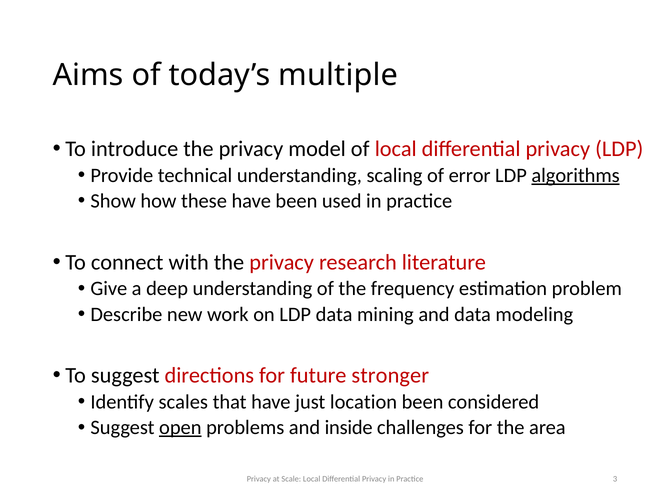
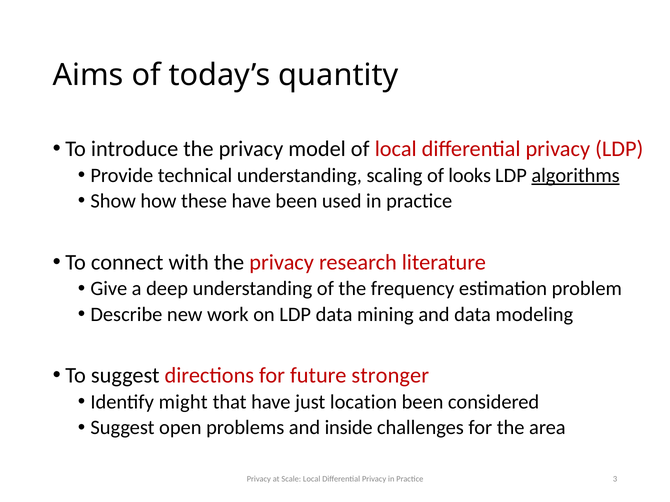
multiple: multiple -> quantity (338, 75)
error: error -> looks (470, 176)
scales: scales -> might (183, 402)
open underline: present -> none (180, 428)
